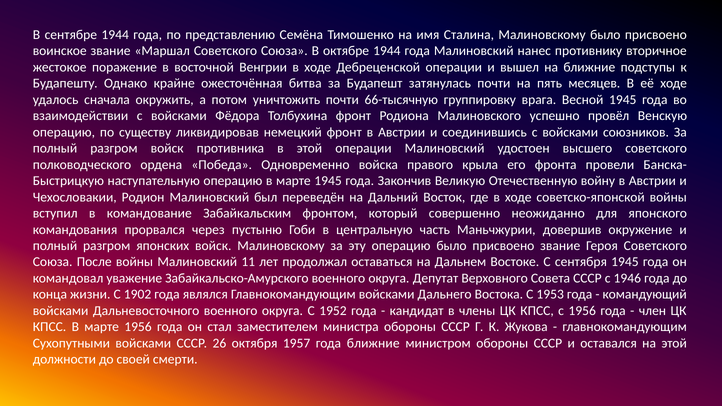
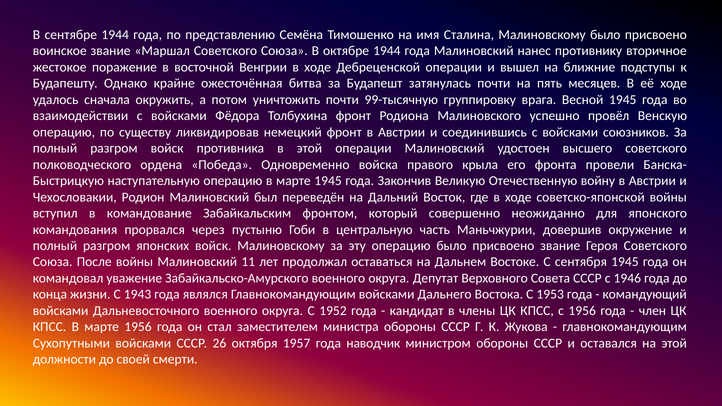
66-тысячную: 66-тысячную -> 99-тысячную (401, 100)
1902: 1902 -> 1943 (138, 295)
года ближние: ближние -> наводчик (373, 343)
